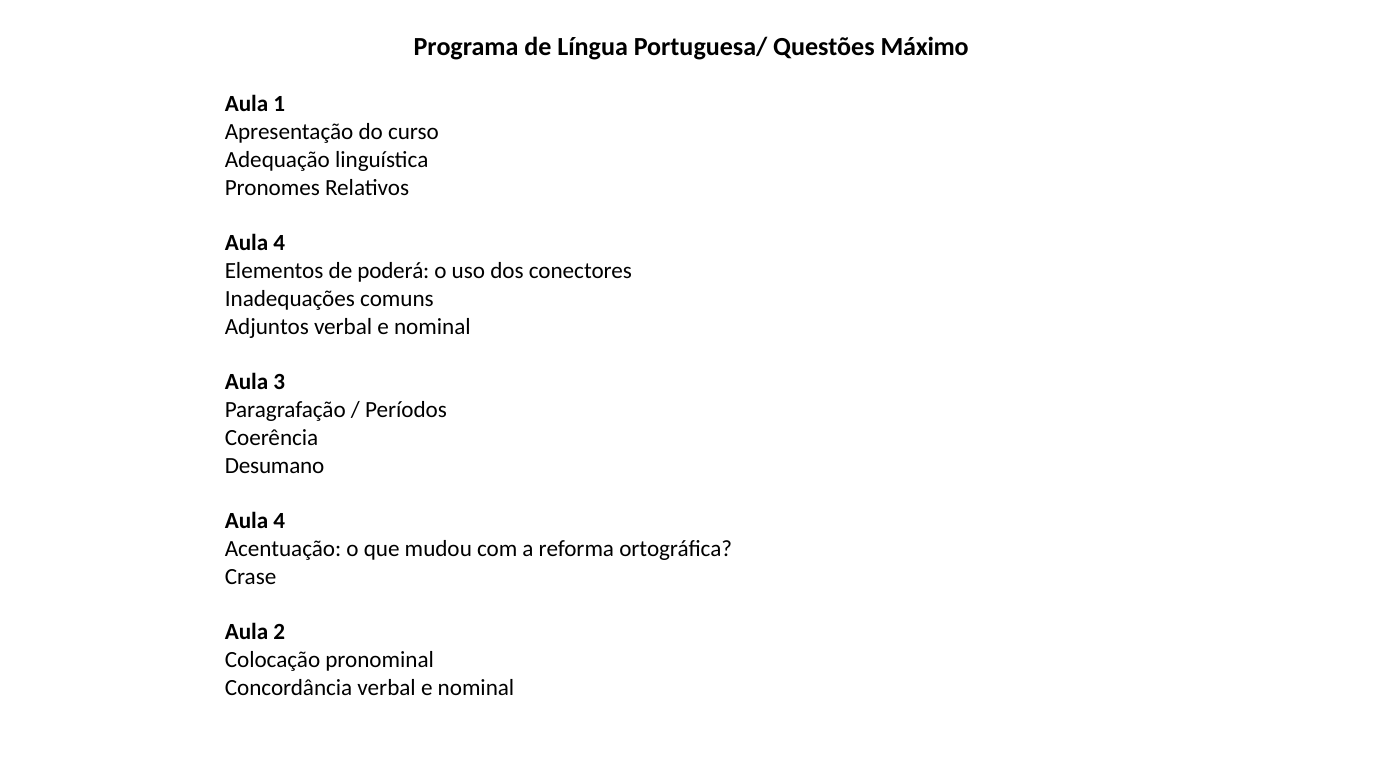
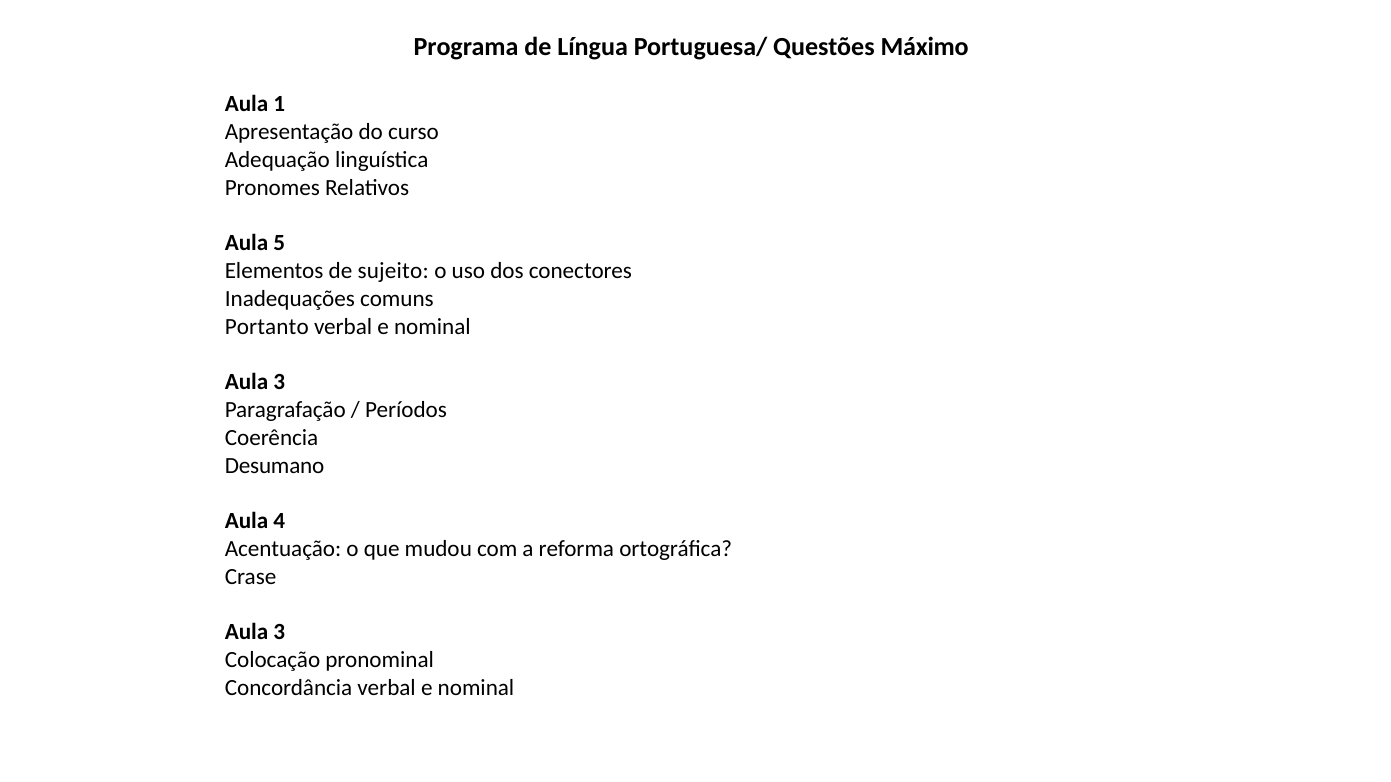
4: 4 -> 5 (279, 243)
poderá: poderá -> sujeito (393, 271)
Adjuntos: Adjuntos -> Portanto (267, 327)
2: 2 -> 3 (279, 633)
